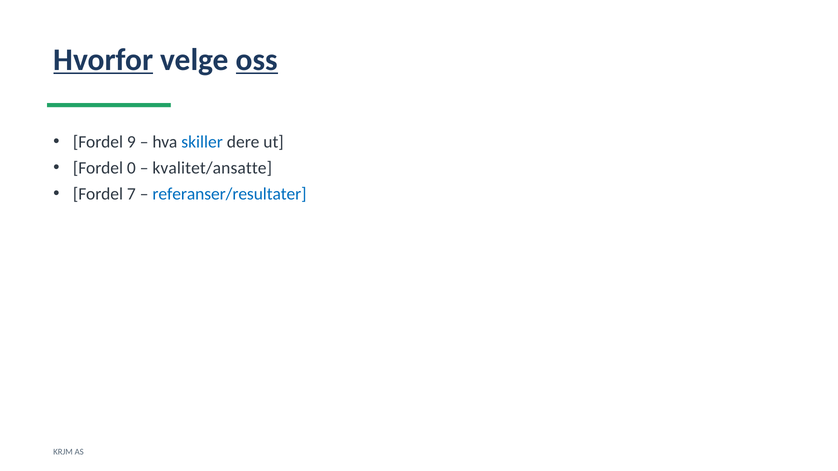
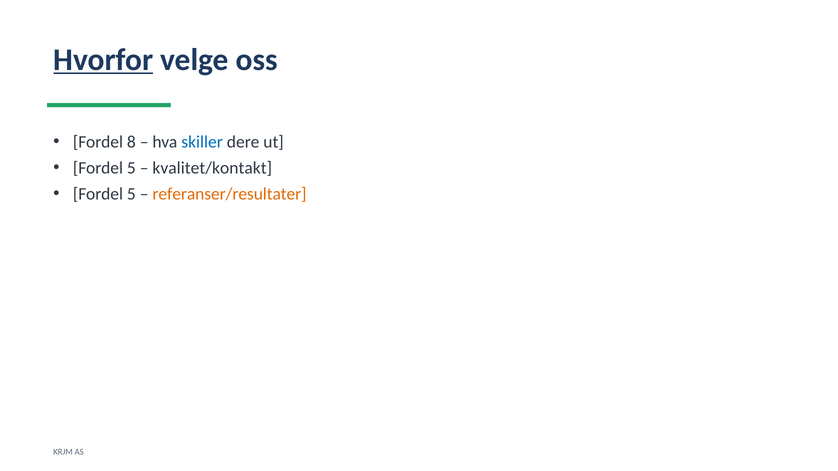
oss underline: present -> none (257, 60)
9: 9 -> 8 (131, 142)
0: 0 -> 5 (131, 168)
kvalitet/ansatte: kvalitet/ansatte -> kvalitet/kontakt (212, 168)
7: 7 -> 5 (131, 194)
referanser/resultater colour: blue -> orange (230, 194)
